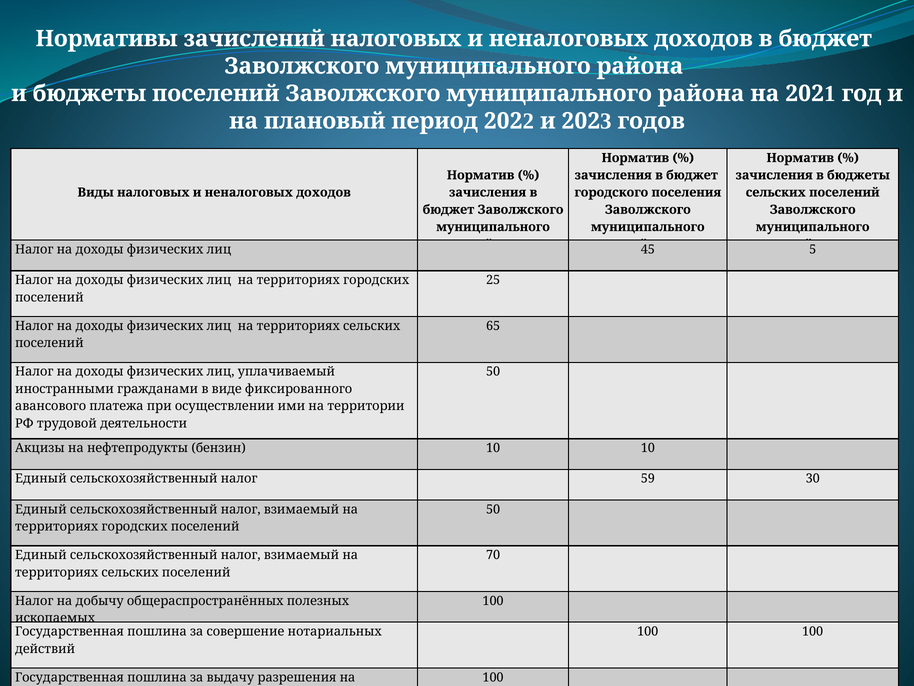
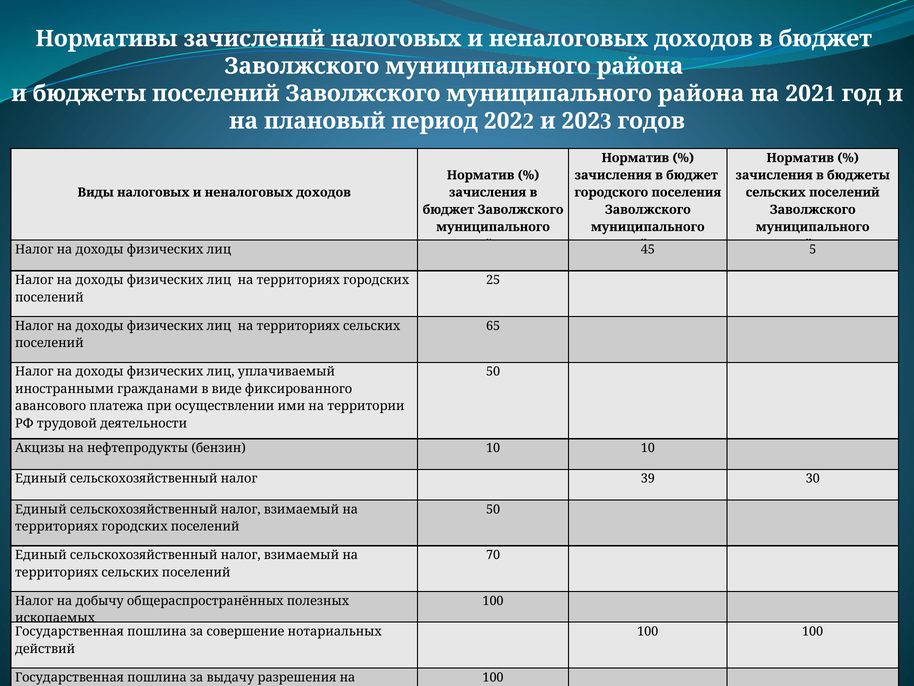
59: 59 -> 39 (648, 478)
